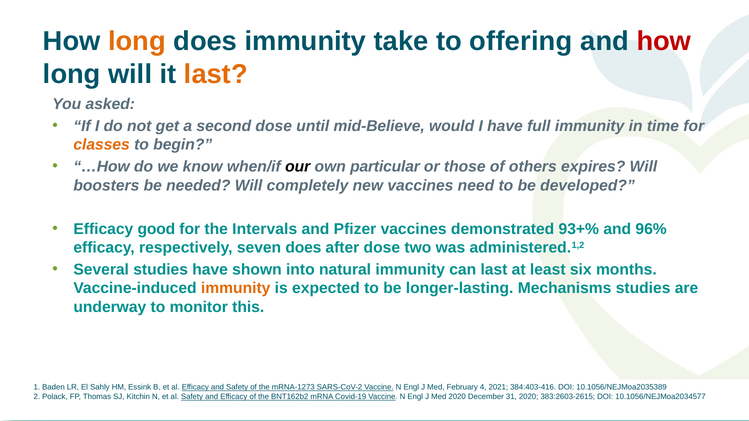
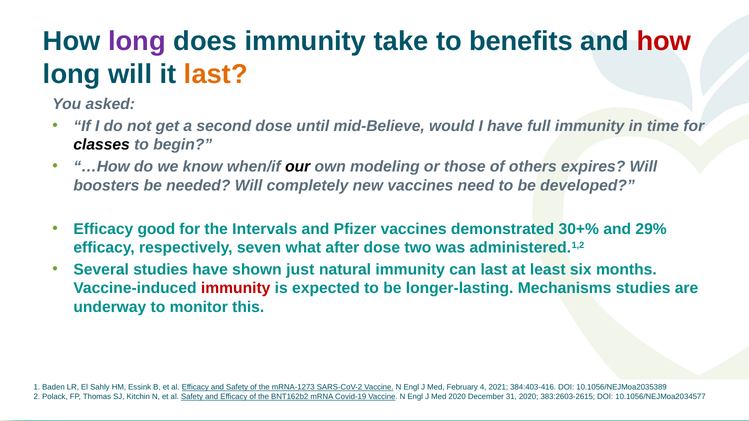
long colour: orange -> purple (137, 41)
offering: offering -> benefits (521, 41)
classes colour: orange -> black (102, 145)
particular: particular -> modeling (385, 167)
93+%: 93+% -> 30+% (579, 229)
96%: 96% -> 29% (651, 229)
seven does: does -> what (303, 248)
into: into -> just (300, 270)
immunity colour: orange -> red (236, 289)
